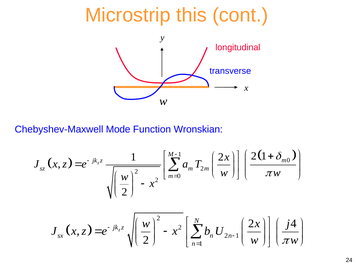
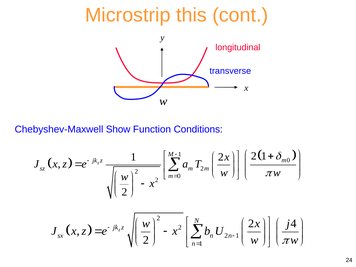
Mode: Mode -> Show (118, 129)
Wronskian: Wronskian -> Conditions (198, 129)
